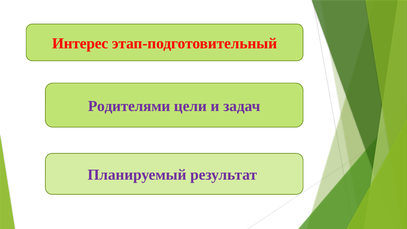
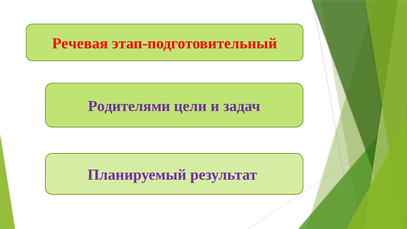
Интерес: Интерес -> Речевая (80, 43)
